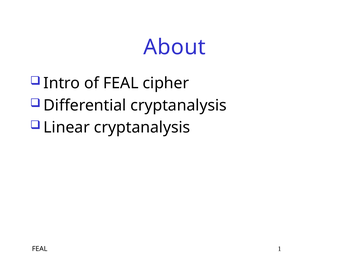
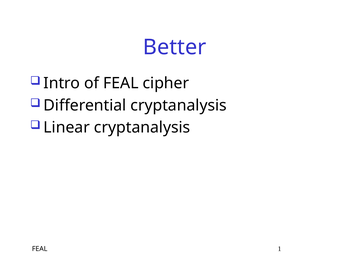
About: About -> Better (175, 47)
